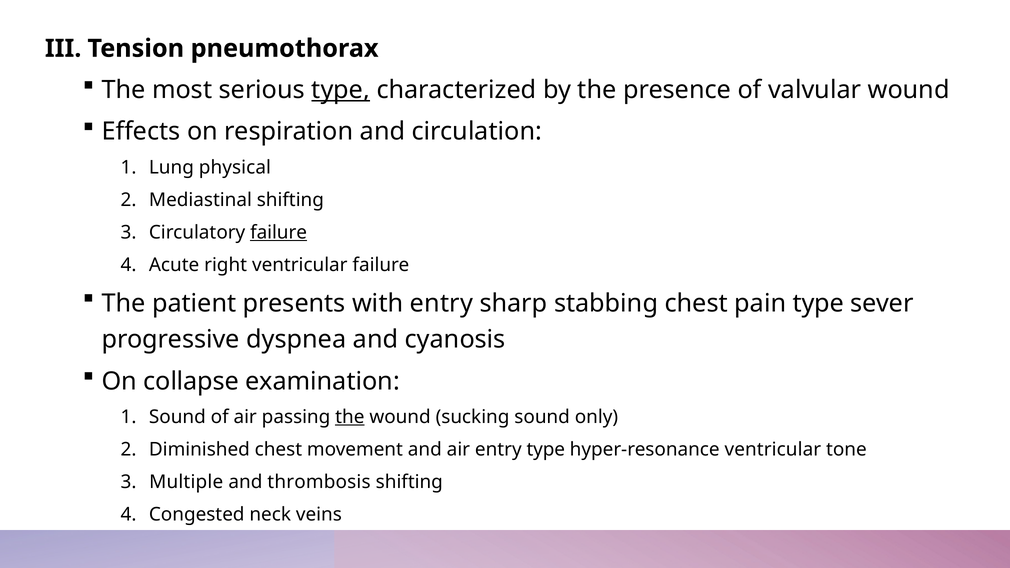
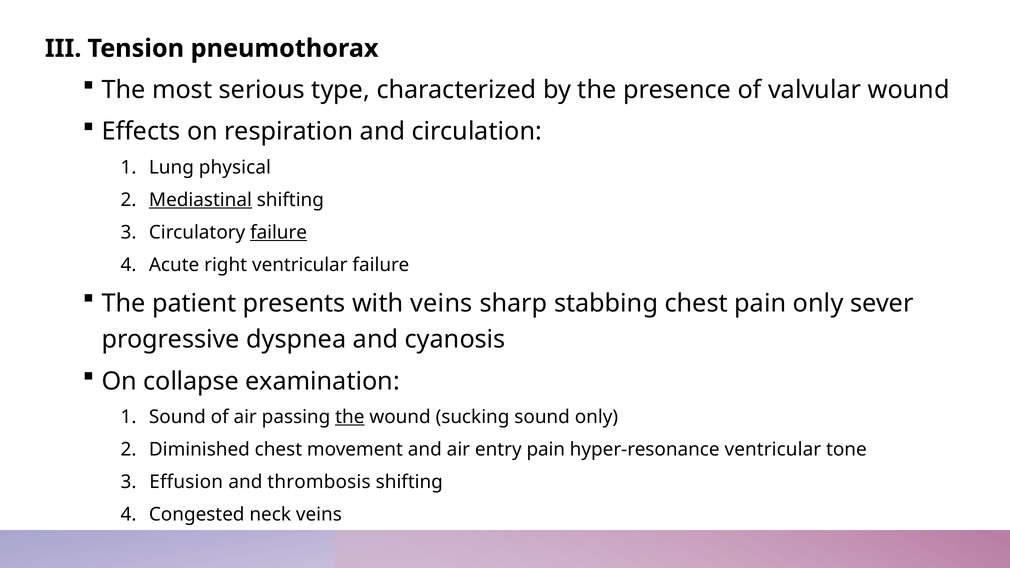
type underline: present -> none (341, 90)
Mediastinal underline: none -> present (200, 200)
with entry: entry -> veins (441, 303)
pain type: type -> only (818, 303)
entry type: type -> pain (546, 450)
Multiple: Multiple -> Effusion (186, 482)
